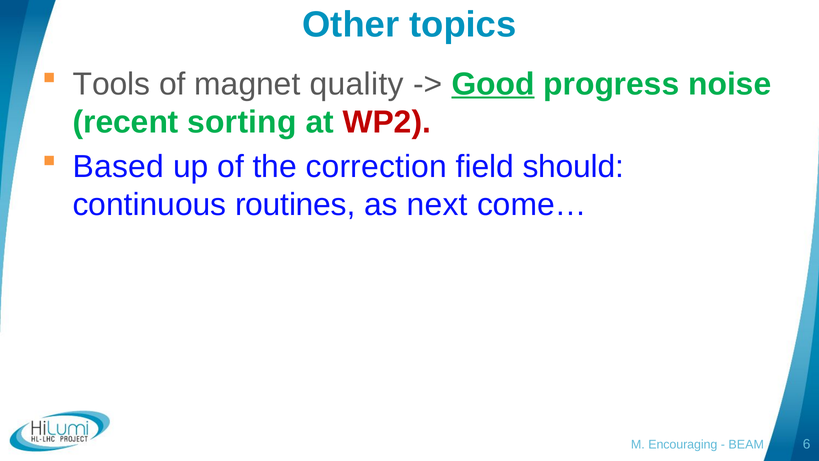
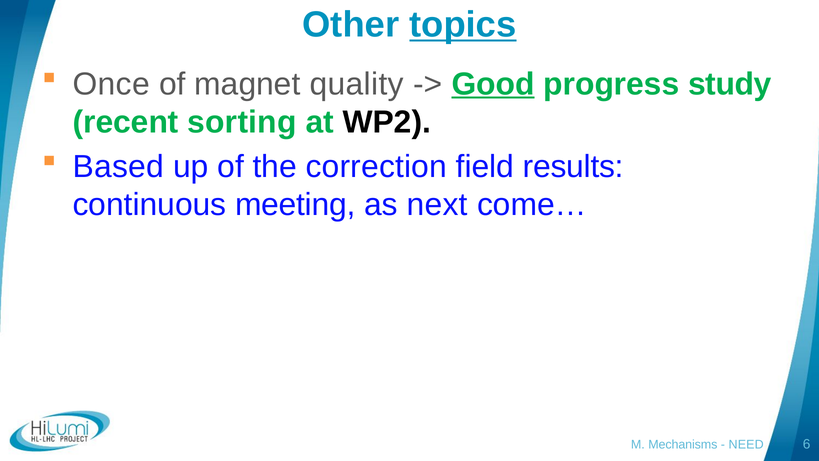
topics underline: none -> present (463, 25)
Tools: Tools -> Once (111, 84)
noise: noise -> study (730, 84)
WP2 colour: red -> black (387, 122)
should: should -> results (573, 167)
routines: routines -> meeting (295, 205)
Encouraging: Encouraging -> Mechanisms (683, 444)
BEAM: BEAM -> NEED (746, 444)
